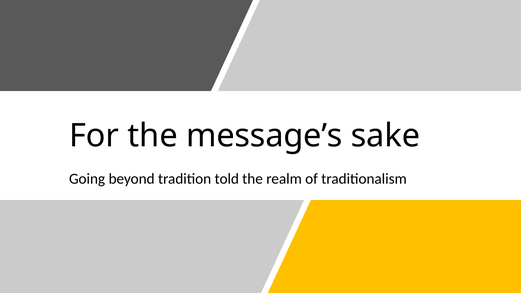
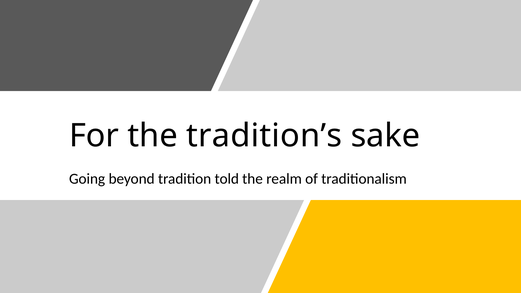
message’s: message’s -> tradition’s (264, 136)
